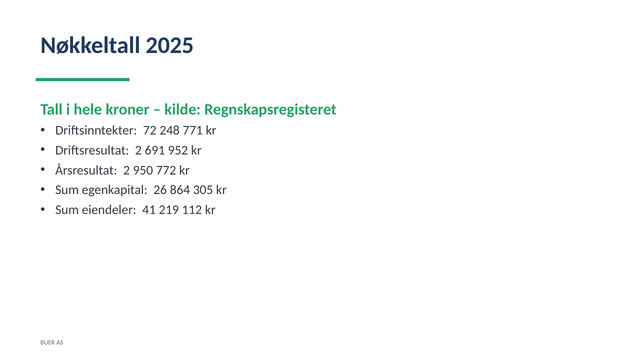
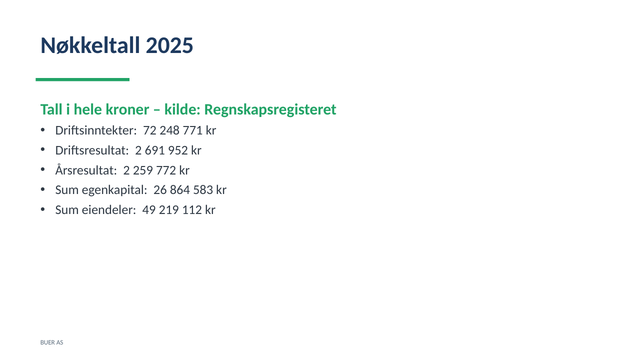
950: 950 -> 259 (143, 170)
305: 305 -> 583 (203, 190)
41: 41 -> 49 (149, 210)
